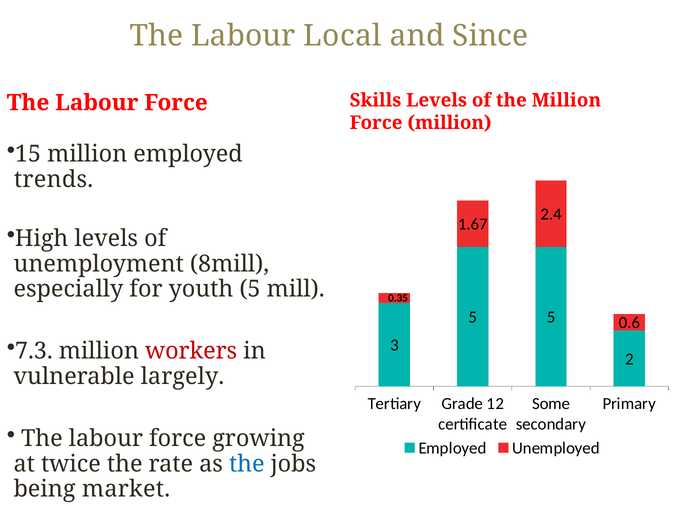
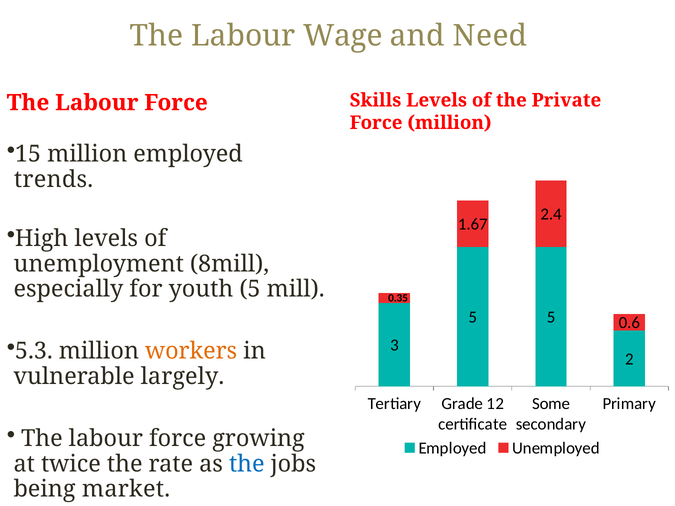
Local: Local -> Wage (343, 36)
Since: Since -> Need (490, 36)
the Million: Million -> Private (566, 100)
7.3: 7.3 -> 5.3 (34, 351)
workers colour: red -> orange (191, 351)
